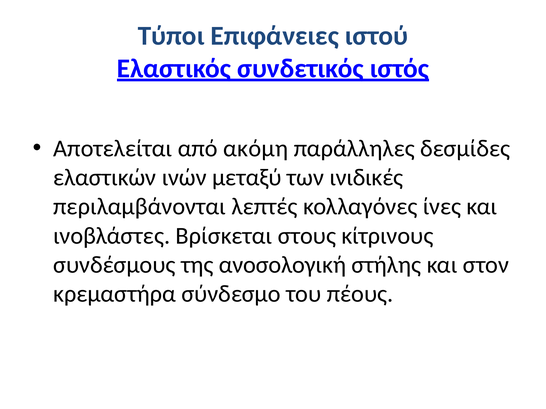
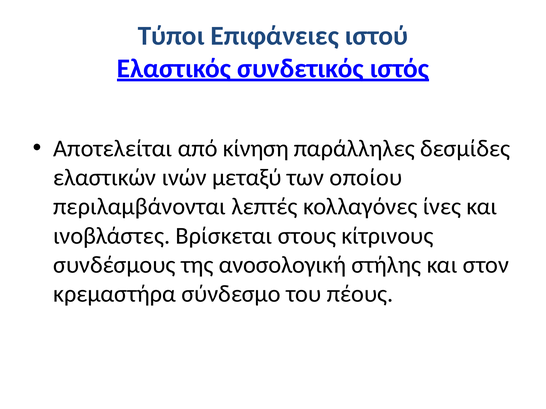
ακόμη: ακόμη -> κίνηση (256, 149)
ινιδικές: ινιδικές -> οποίου (366, 178)
